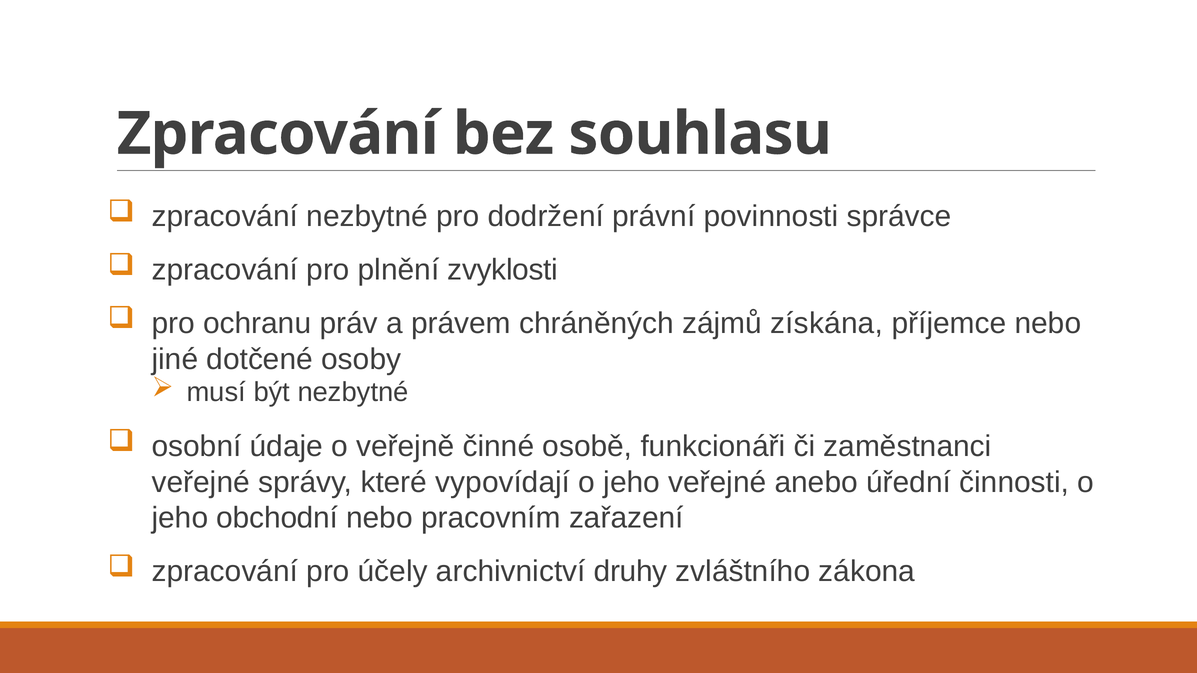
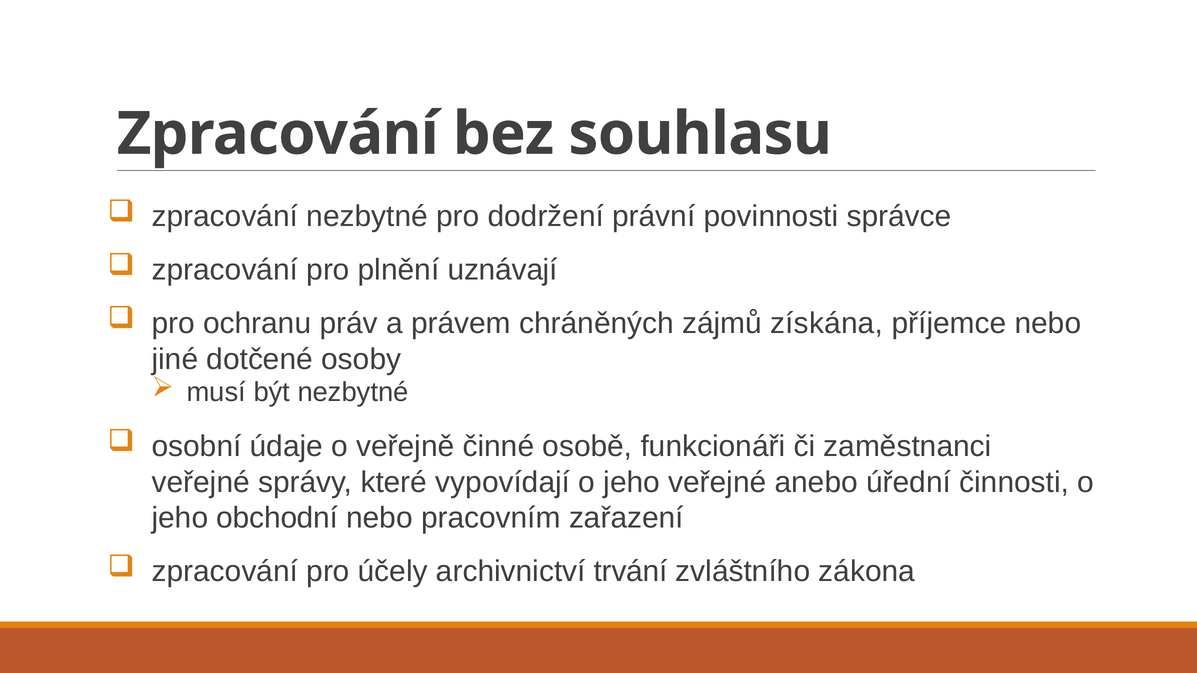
zvyklosti: zvyklosti -> uznávají (503, 270)
druhy: druhy -> trvání (631, 572)
